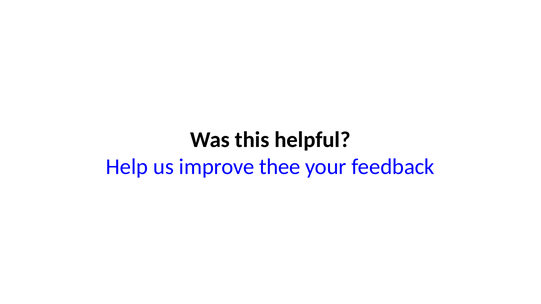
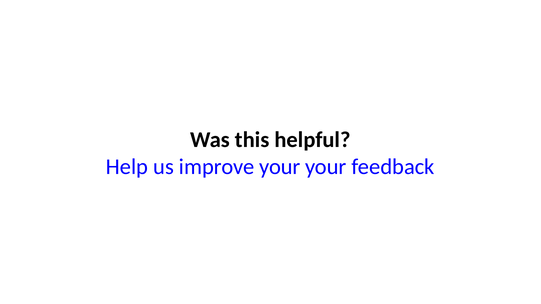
improve thee: thee -> your (280, 167)
